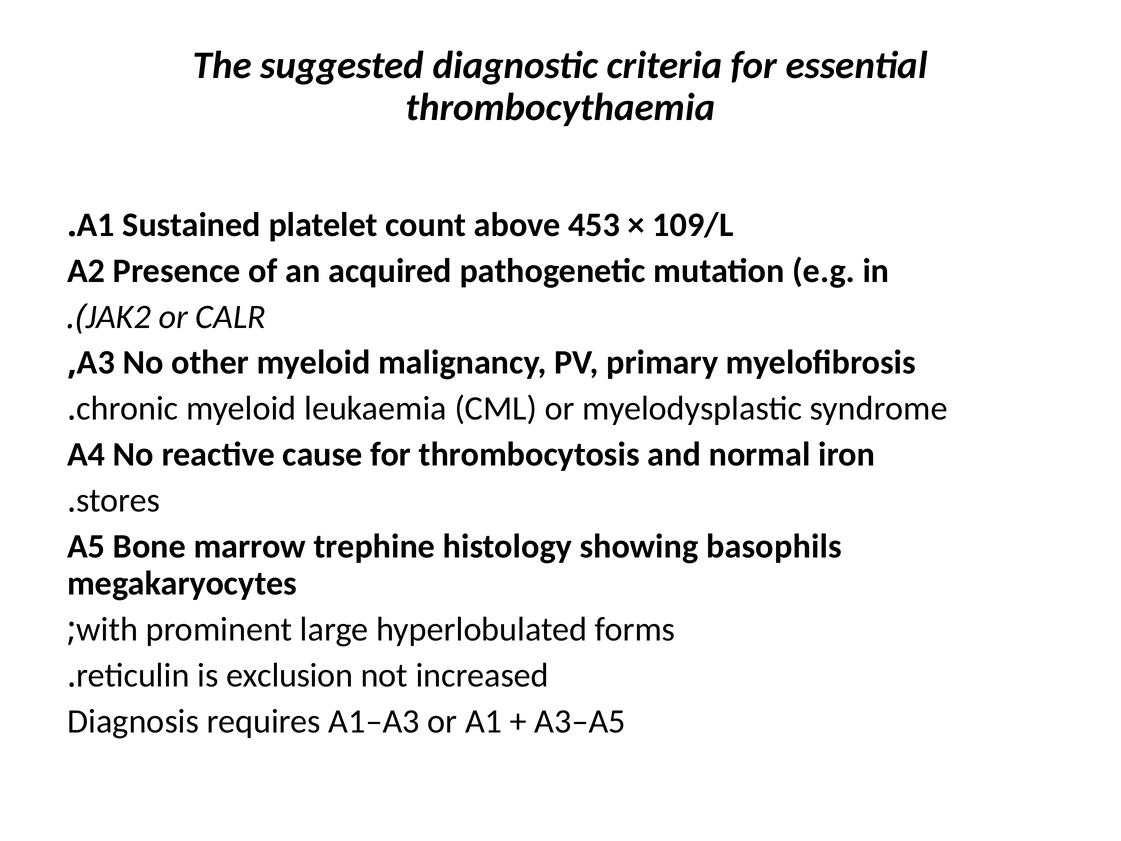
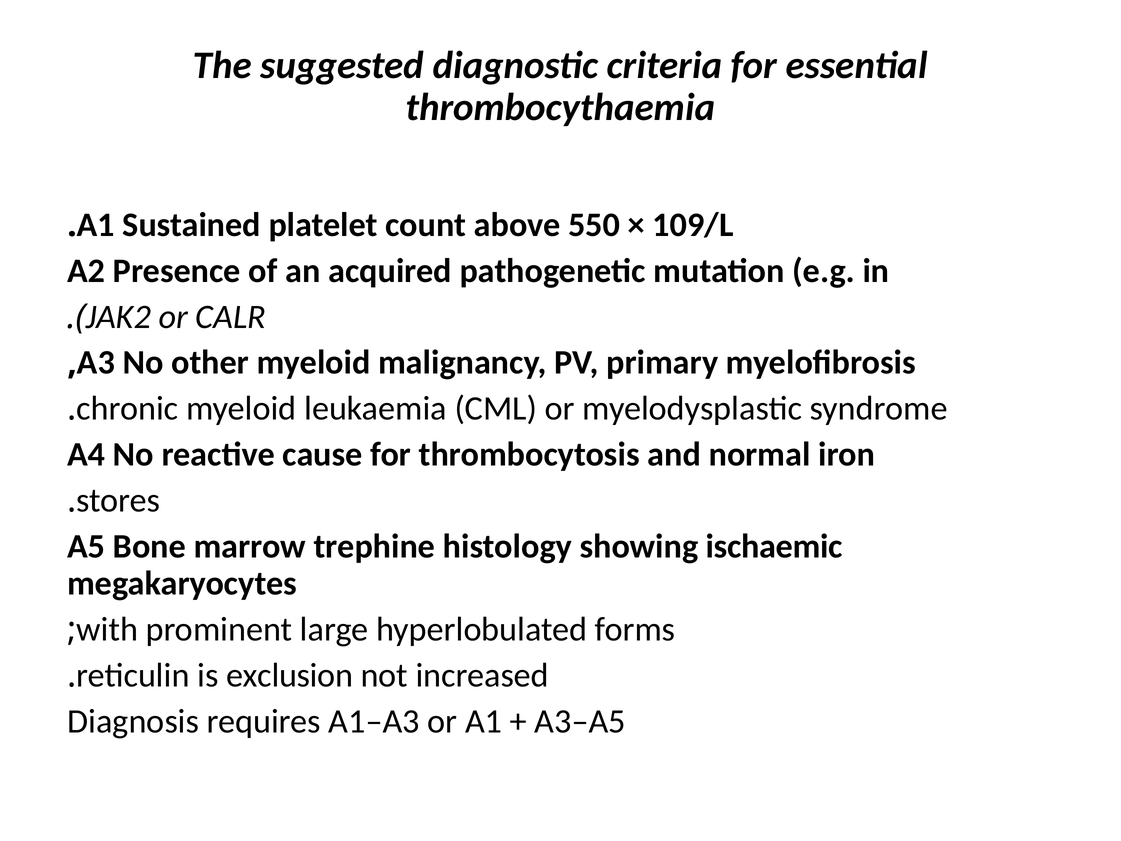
453: 453 -> 550 (594, 225)
basophils: basophils -> ischaemic (774, 546)
